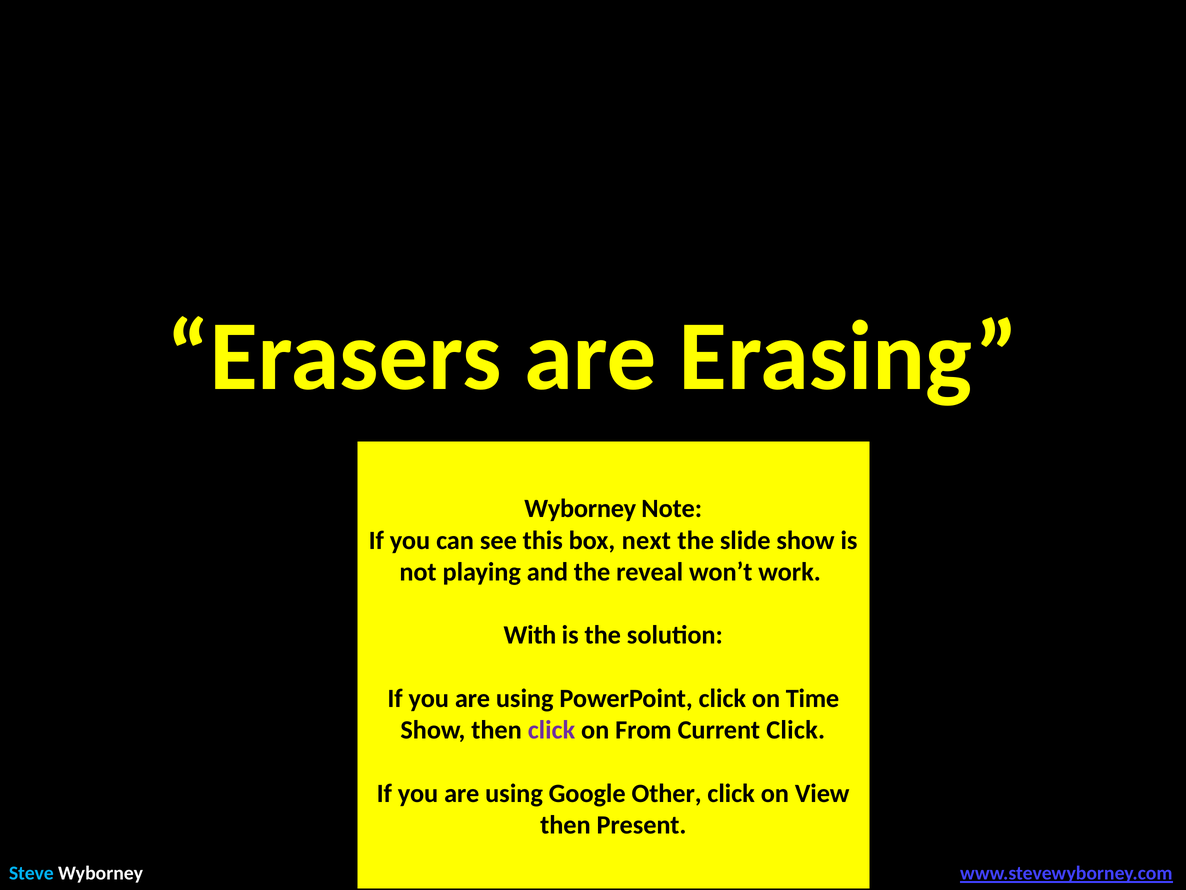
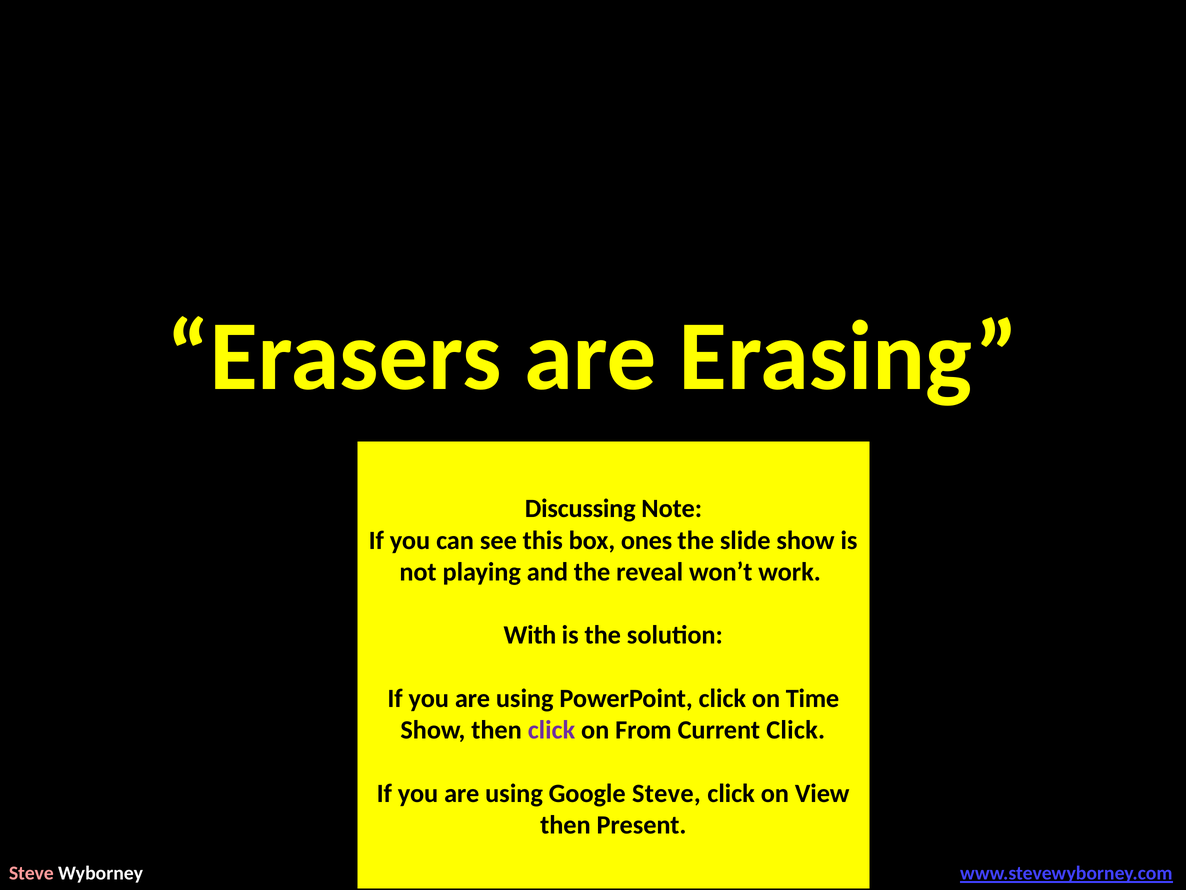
Wyborney: Wyborney -> Discussing (580, 508)
next: next -> ones (647, 540)
Google Other: Other -> Steve (666, 793)
Steve colour: light blue -> pink (31, 873)
